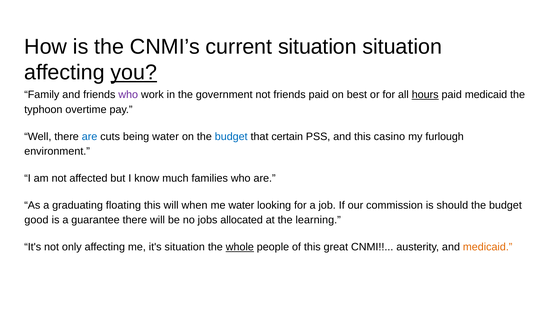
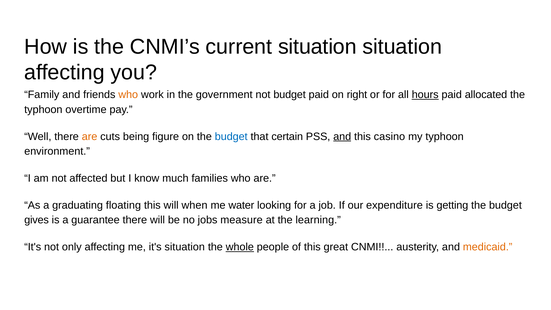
you underline: present -> none (134, 72)
who colour: purple -> orange (128, 95)
not friends: friends -> budget (290, 95)
best: best -> right (357, 95)
paid medicaid: medicaid -> allocated (486, 95)
are colour: blue -> orange (90, 136)
being water: water -> figure (166, 136)
and underline: none -> present (342, 136)
my furlough: furlough -> typhoon (445, 136)
commission: commission -> expenditure (394, 205)
should: should -> getting (452, 205)
good: good -> gives (37, 220)
allocated: allocated -> measure (242, 220)
